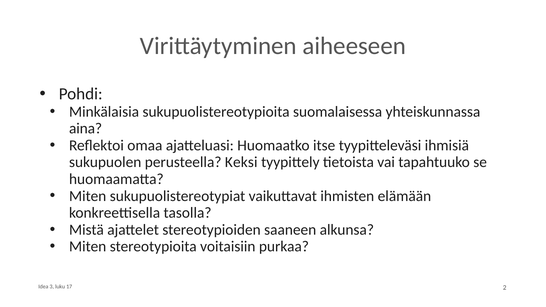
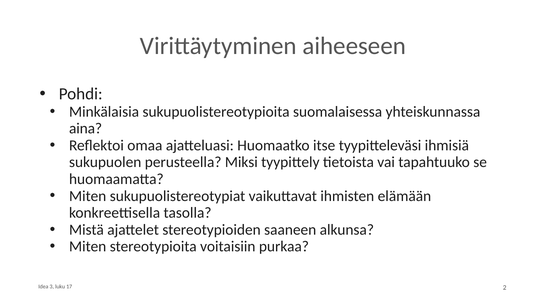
Keksi: Keksi -> Miksi (241, 162)
